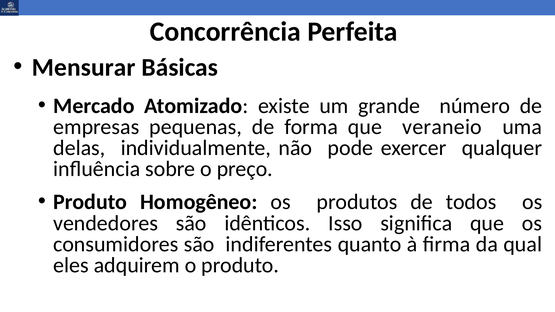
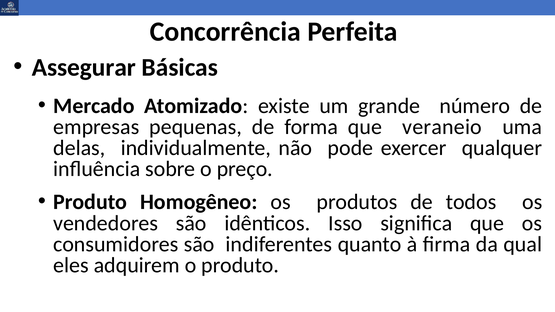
Mensurar: Mensurar -> Assegurar (84, 67)
